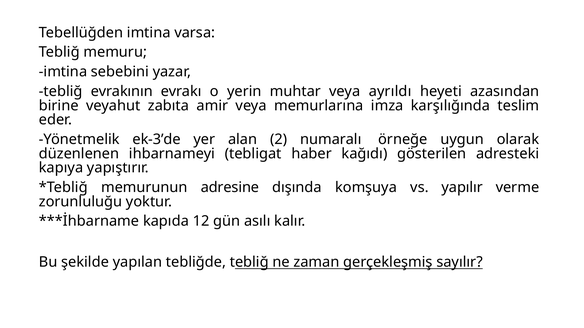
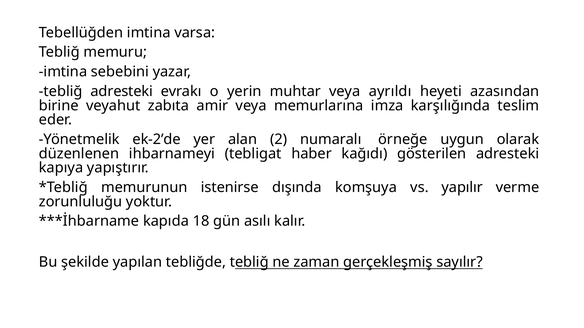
tebliğ evrakının: evrakının -> adresteki (122, 92)
ek-3’de: ek-3’de -> ek-2’de (157, 140)
adresine: adresine -> istenirse (230, 188)
12: 12 -> 18 (201, 222)
